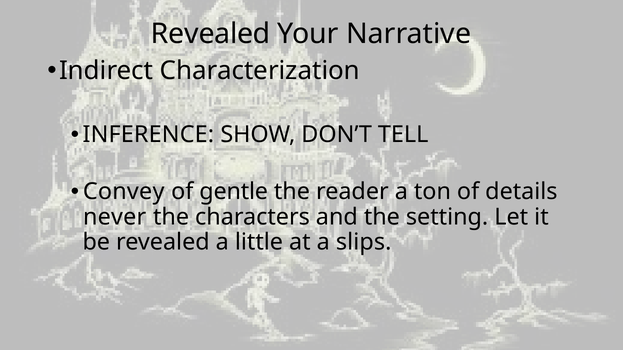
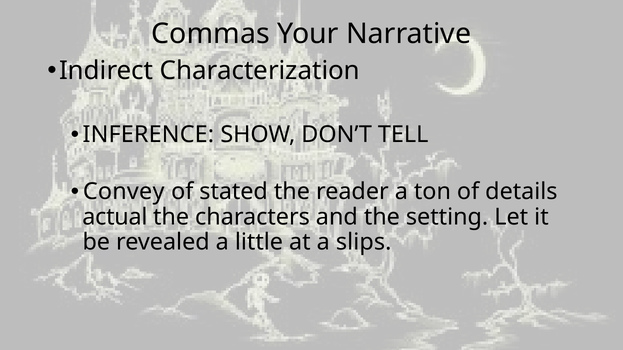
Revealed: Revealed -> Commas (211, 34)
gentle: gentle -> stated (234, 192)
never: never -> actual (115, 217)
